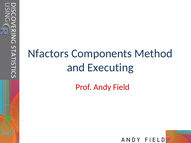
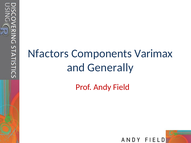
Method: Method -> Varimax (153, 54)
Executing: Executing -> Generally (110, 68)
